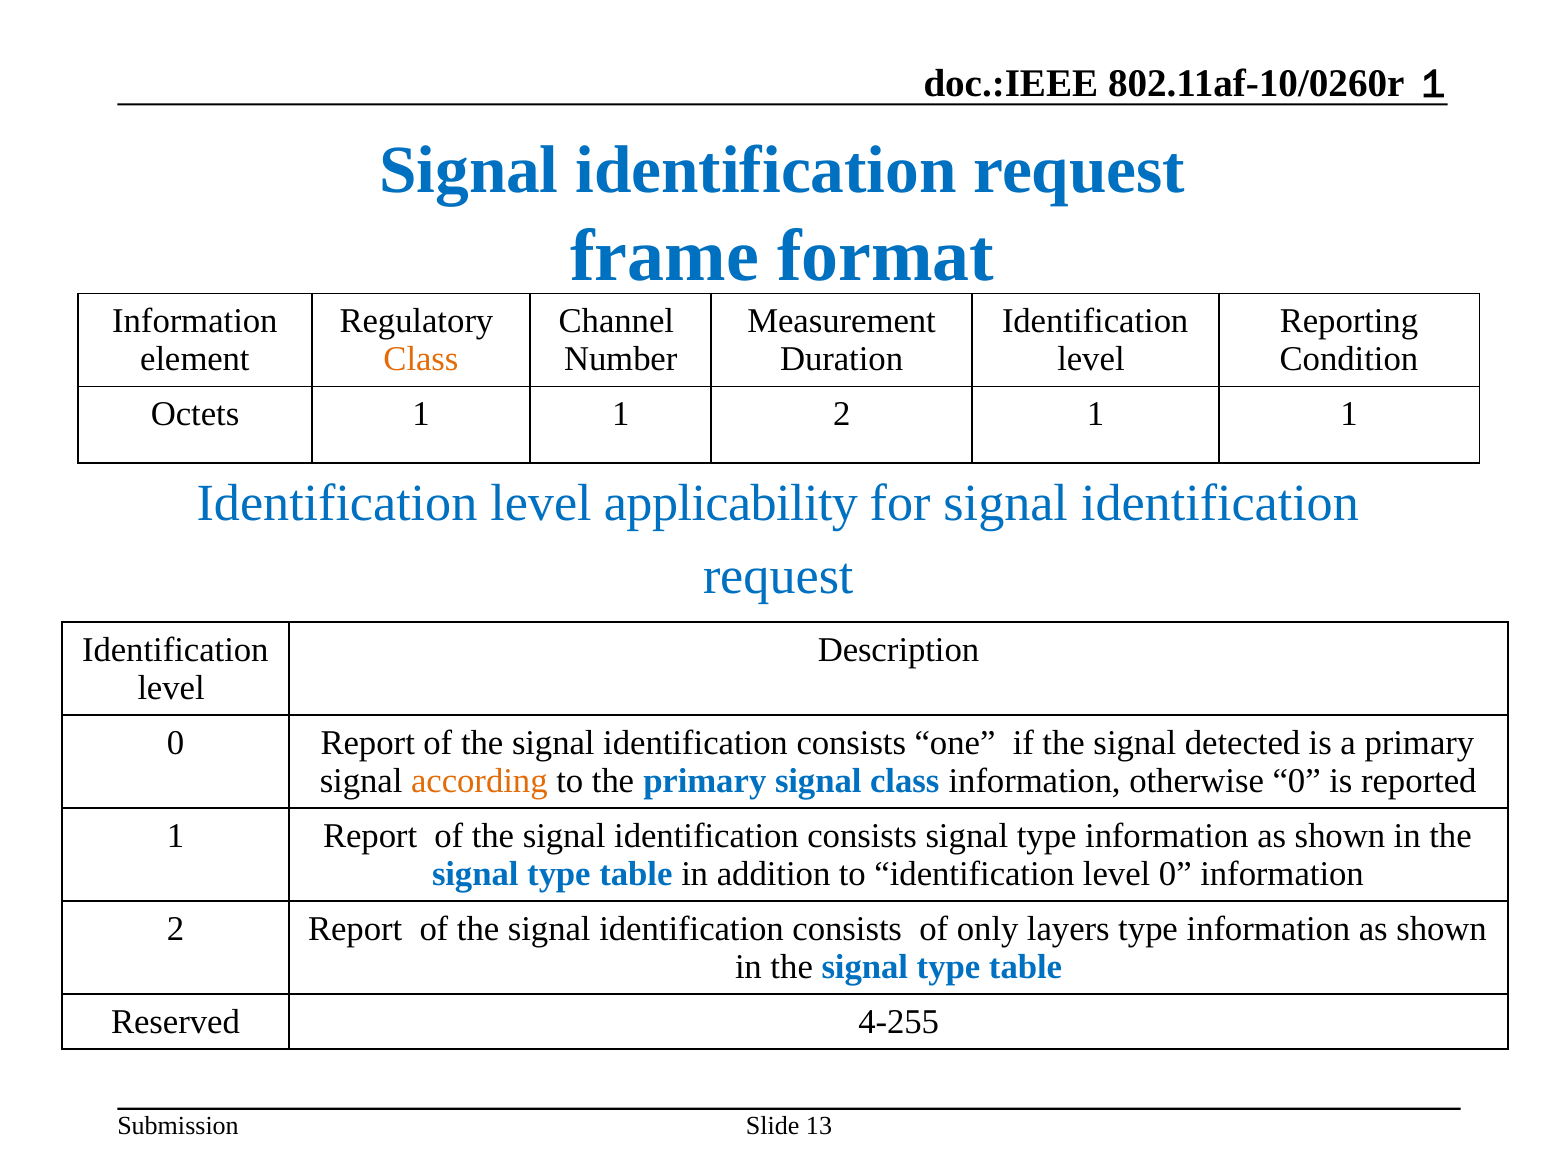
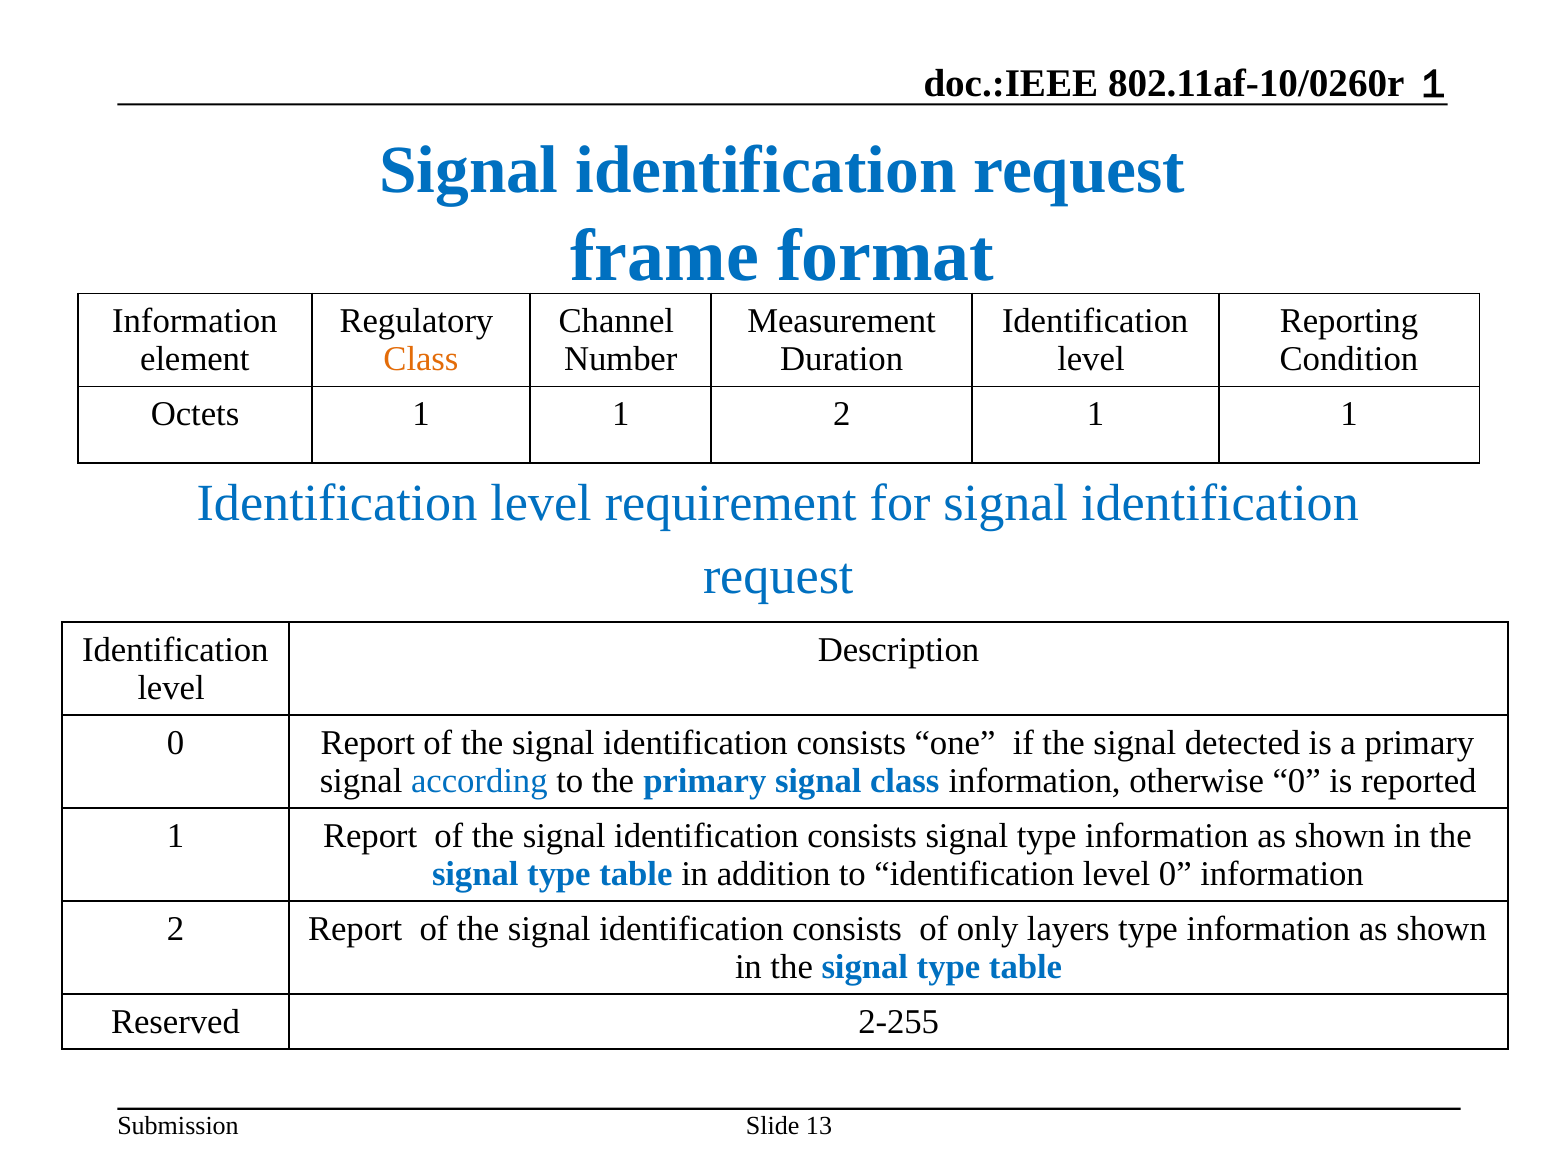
applicability: applicability -> requirement (731, 503)
according colour: orange -> blue (479, 781)
4-255: 4-255 -> 2-255 (899, 1021)
